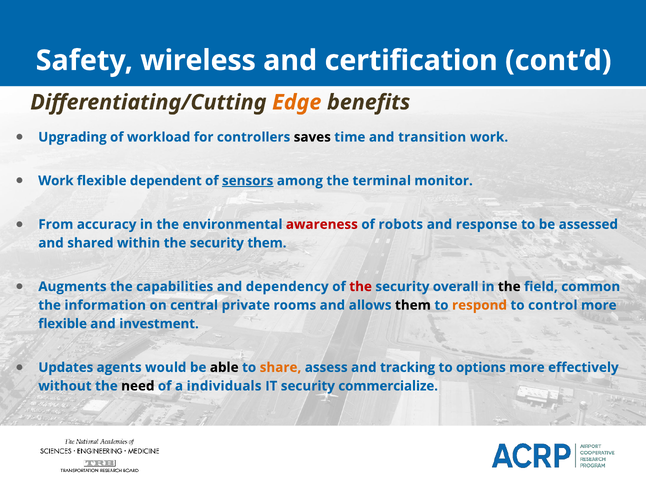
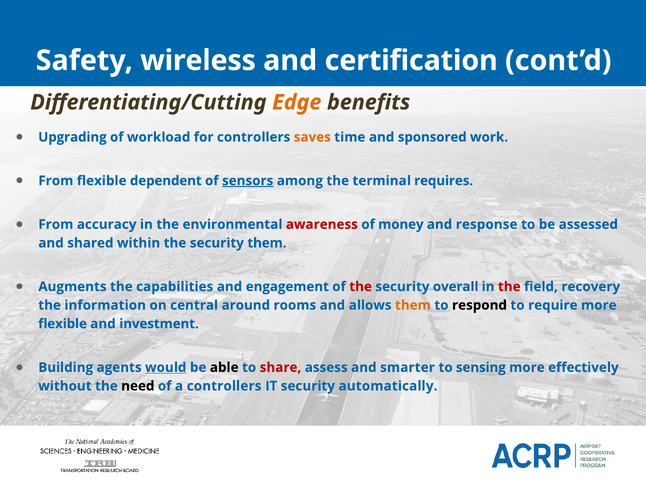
saves colour: black -> orange (312, 137)
transition: transition -> sponsored (432, 137)
Work: Work -> From (56, 181)
monitor: monitor -> requires (444, 181)
robots: robots -> money (401, 224)
dependency: dependency -> engagement (287, 286)
the colour: black -> red (509, 286)
common: common -> recovery (591, 286)
private: private -> around (246, 305)
them colour: black -> orange (413, 305)
respond colour: orange -> black (479, 305)
control: control -> require (553, 305)
Updates: Updates -> Building (66, 367)
would underline: none -> present (166, 367)
share colour: orange -> red (280, 367)
tracking: tracking -> smarter (407, 367)
options: options -> sensing (481, 367)
a individuals: individuals -> controllers (224, 386)
commercialize: commercialize -> automatically (388, 386)
